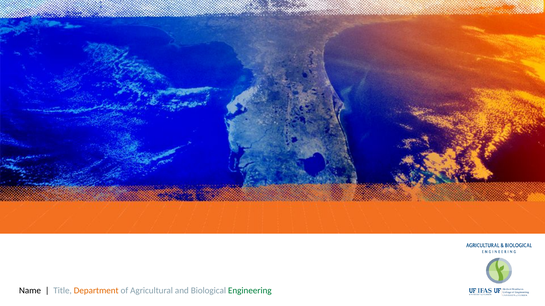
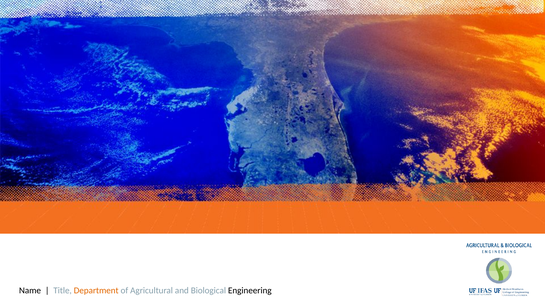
Engineering colour: green -> black (250, 291)
